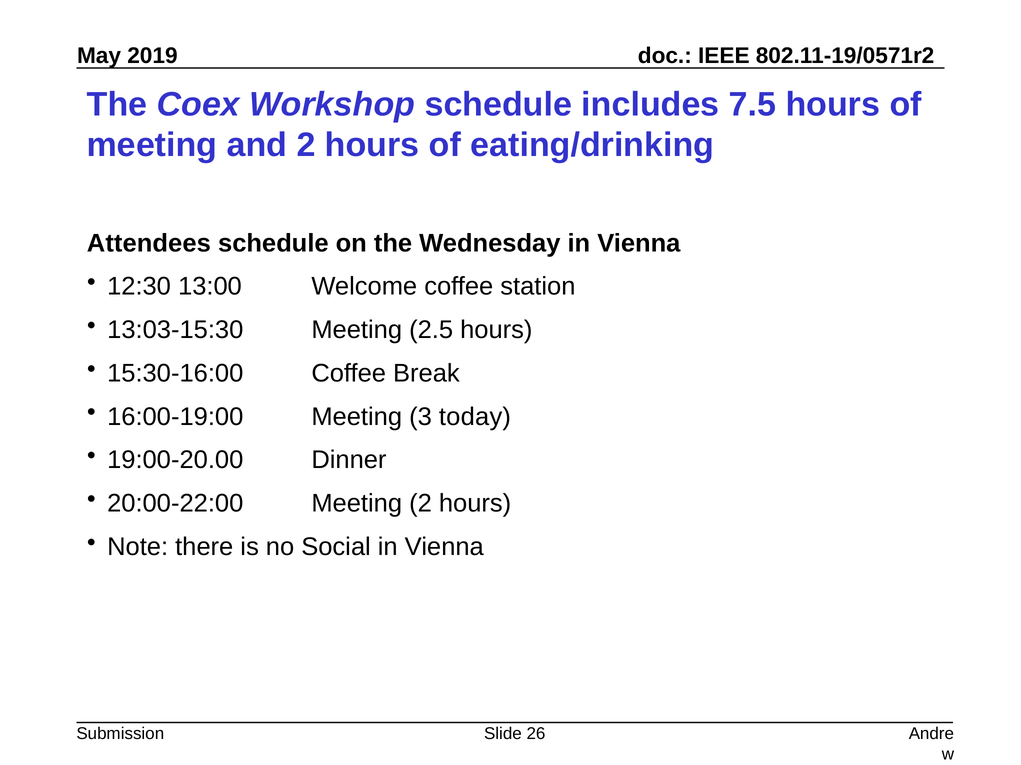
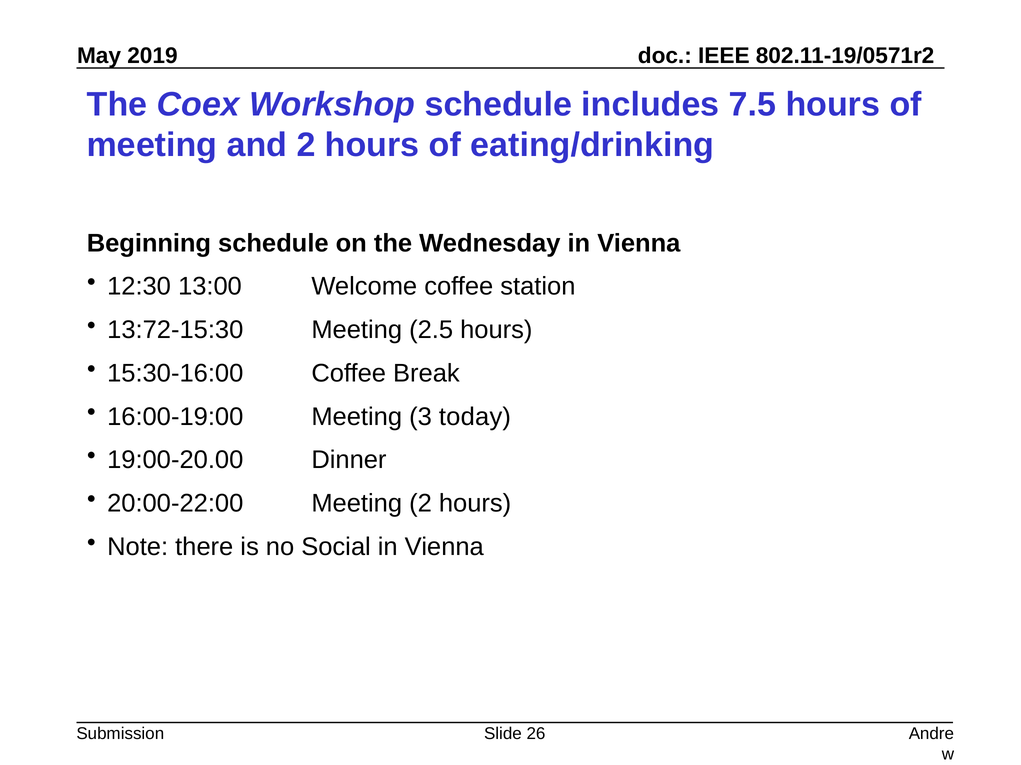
Attendees: Attendees -> Beginning (149, 243)
13:03-15:30: 13:03-15:30 -> 13:72-15:30 (175, 330)
